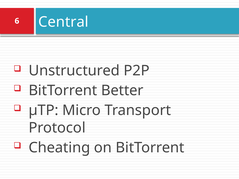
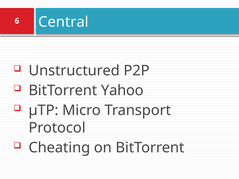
Better: Better -> Yahoo (122, 91)
